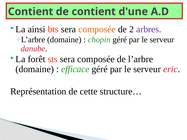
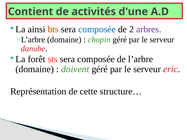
de contient: contient -> activités (94, 12)
composée colour: orange -> blue (97, 29)
efficace: efficace -> doivent (75, 69)
